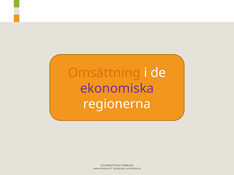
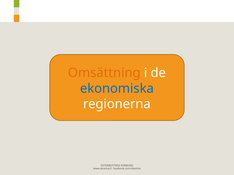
ekonomiska colour: purple -> blue (117, 89)
